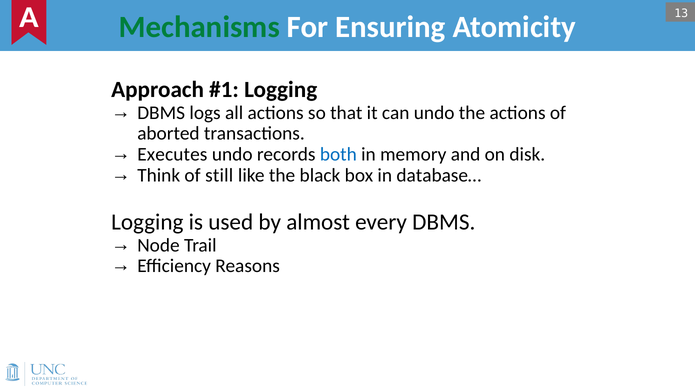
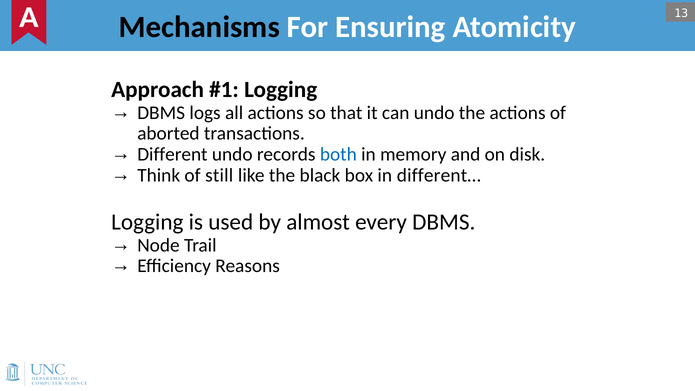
Mechanisms colour: green -> black (199, 27)
Executes: Executes -> Different (172, 154)
database…: database… -> different… (439, 175)
